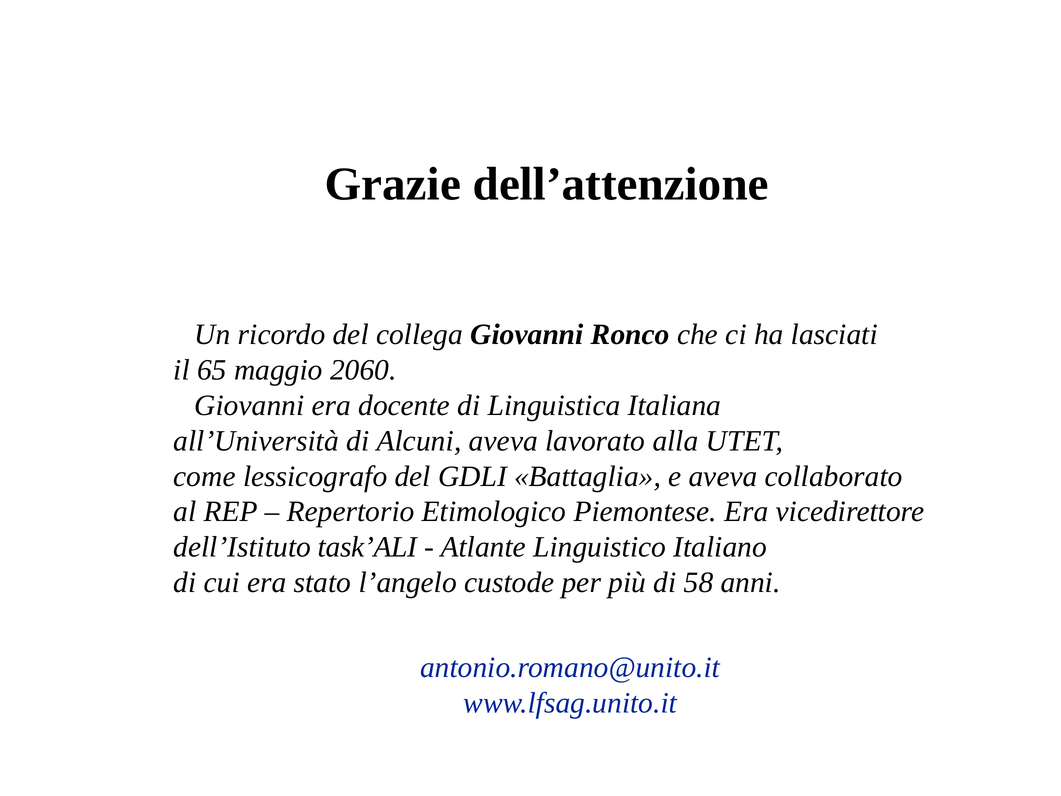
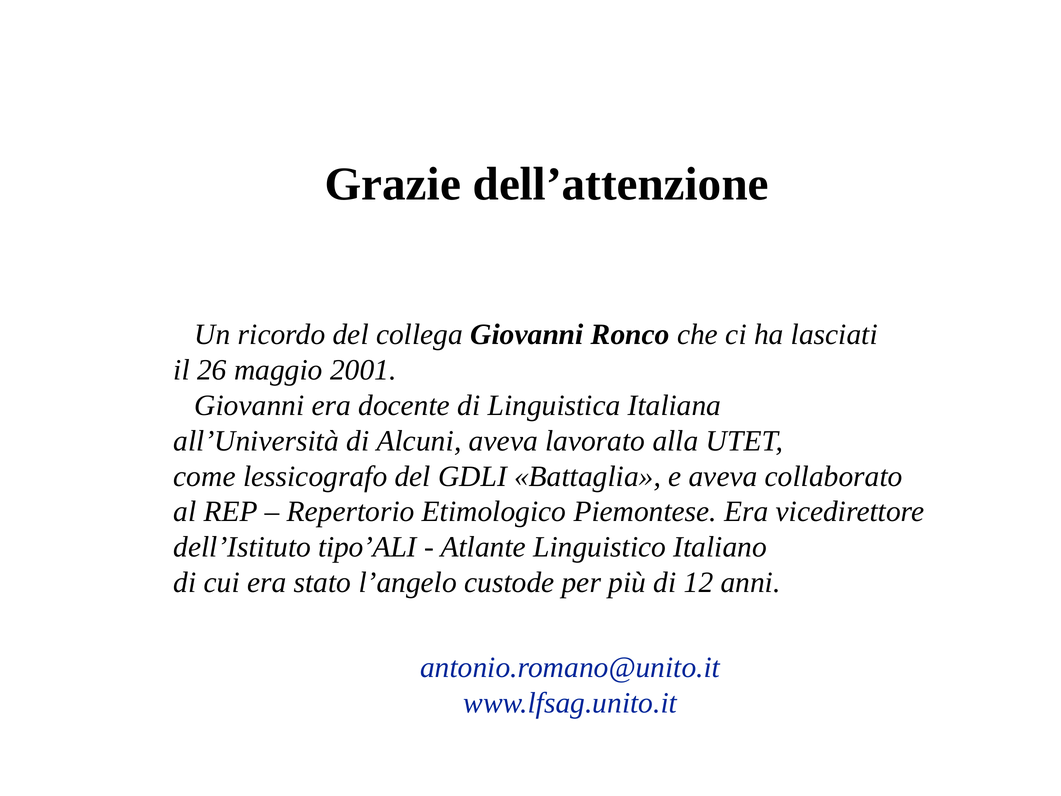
65: 65 -> 26 (212, 370)
2060: 2060 -> 2001 (363, 370)
task’ALI: task’ALI -> tipo’ALI (368, 547)
58: 58 -> 12 (699, 582)
